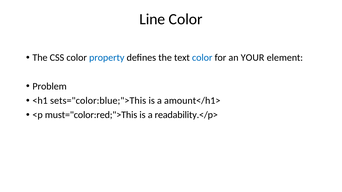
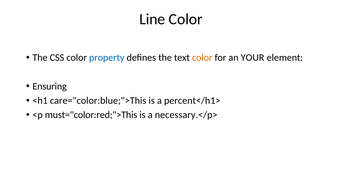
color colour: blue -> orange (202, 58)
Problem: Problem -> Ensuring (50, 87)
sets="color:blue;">This: sets="color:blue;">This -> care="color:blue;">This (98, 101)
amount</h1>: amount</h1> -> percent</h1> (192, 101)
readability.</p>: readability.</p> -> necessary.</p> (186, 115)
